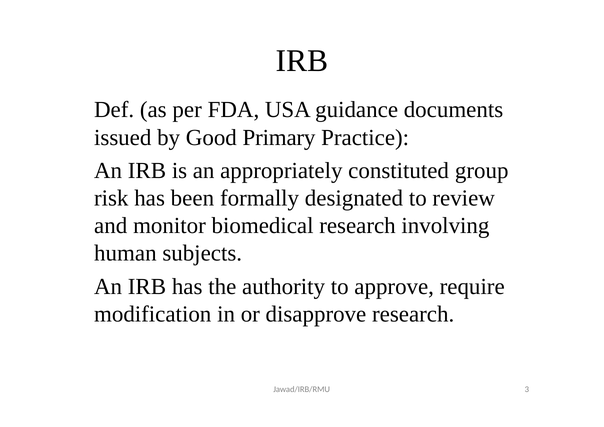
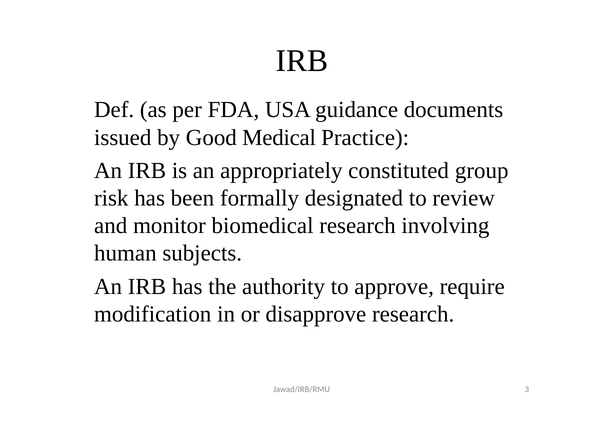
Primary: Primary -> Medical (279, 138)
